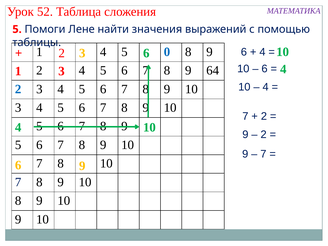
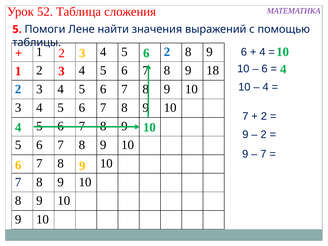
0: 0 -> 2 (167, 52)
64: 64 -> 18 (213, 70)
